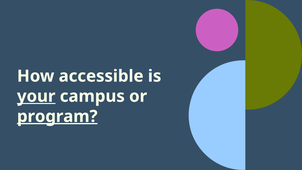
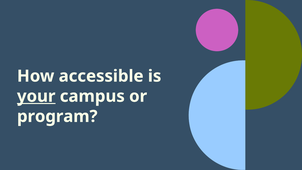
program underline: present -> none (57, 116)
